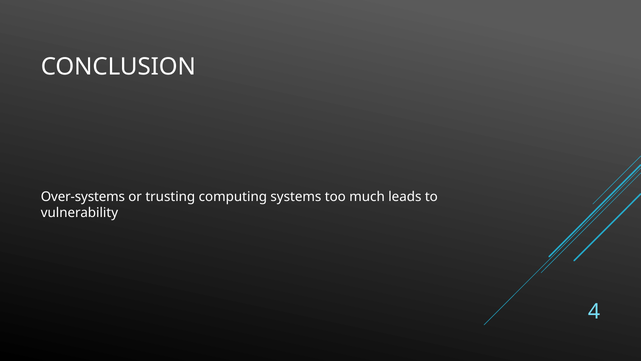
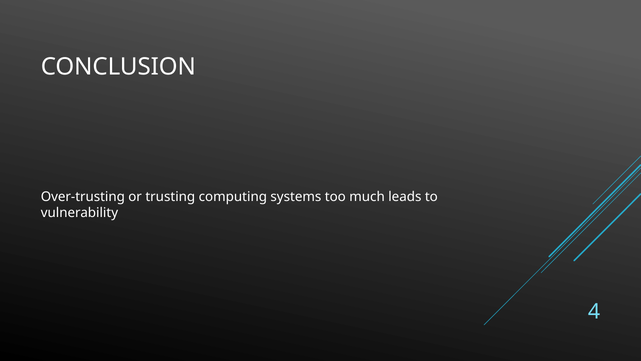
Over-systems: Over-systems -> Over-trusting (83, 197)
